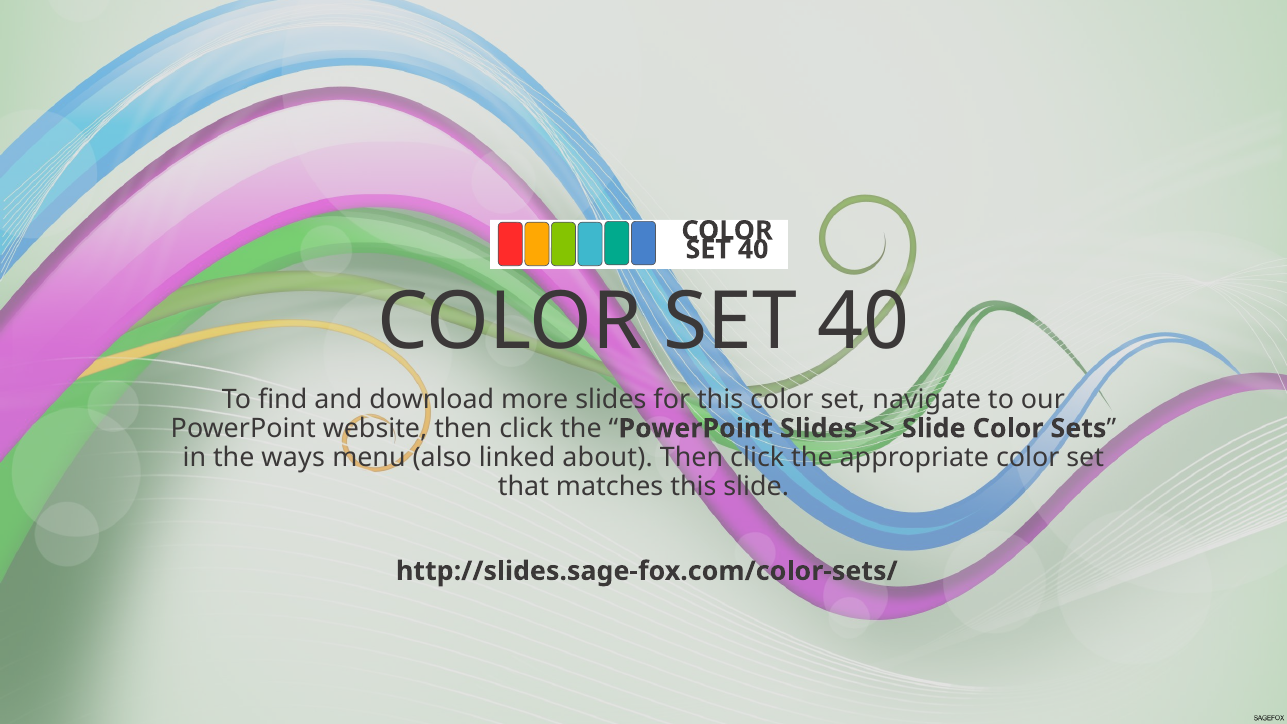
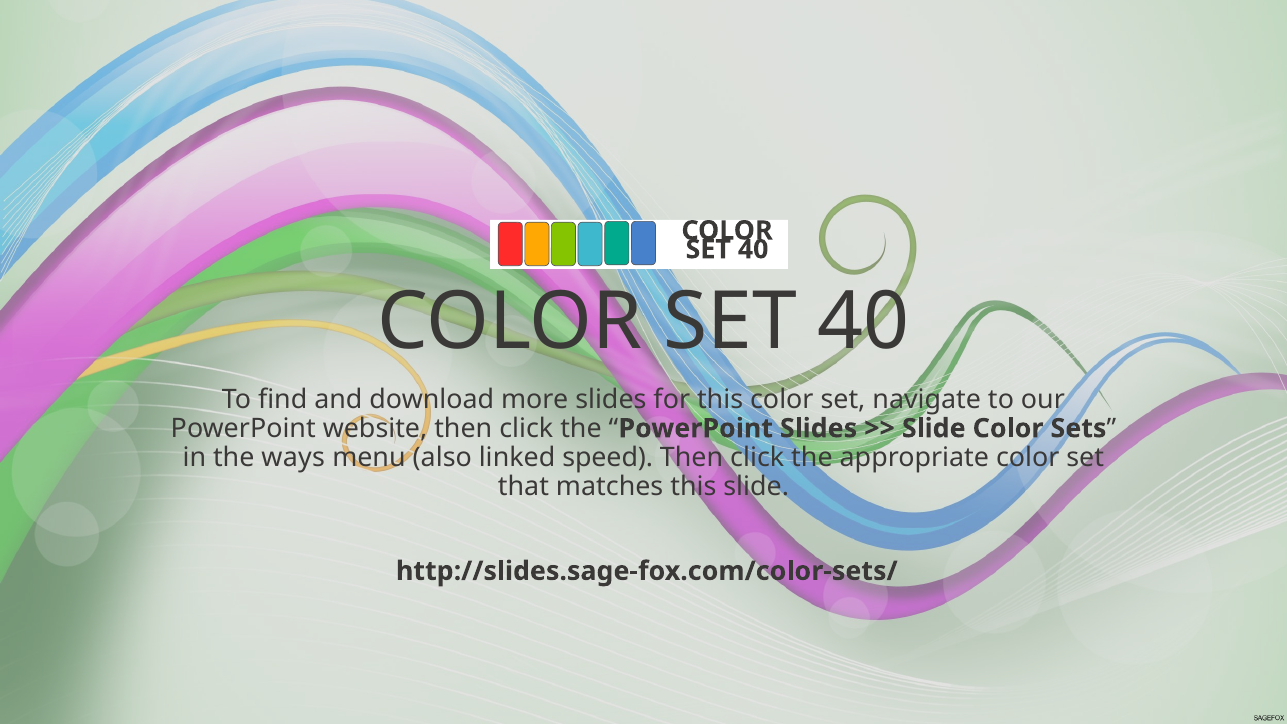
about: about -> speed (608, 457)
